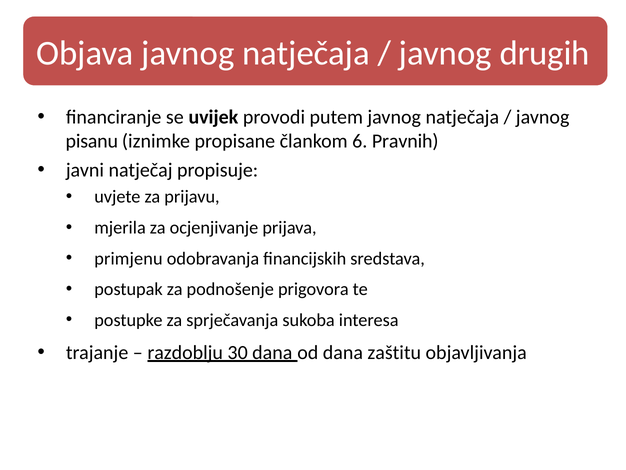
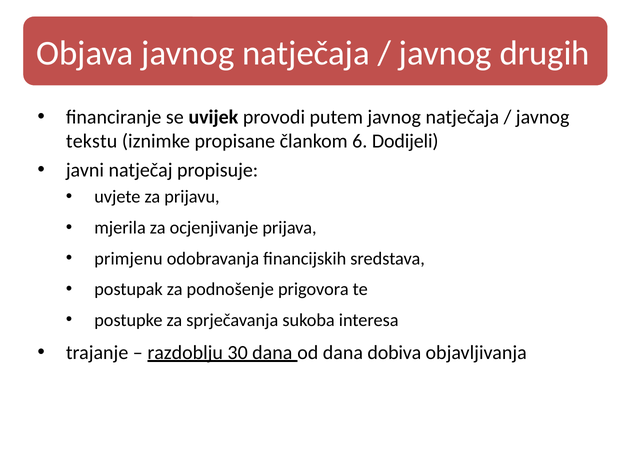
pisanu: pisanu -> tekstu (92, 141)
Pravnih: Pravnih -> Dodijeli (405, 141)
zaštitu: zaštitu -> dobiva (394, 352)
